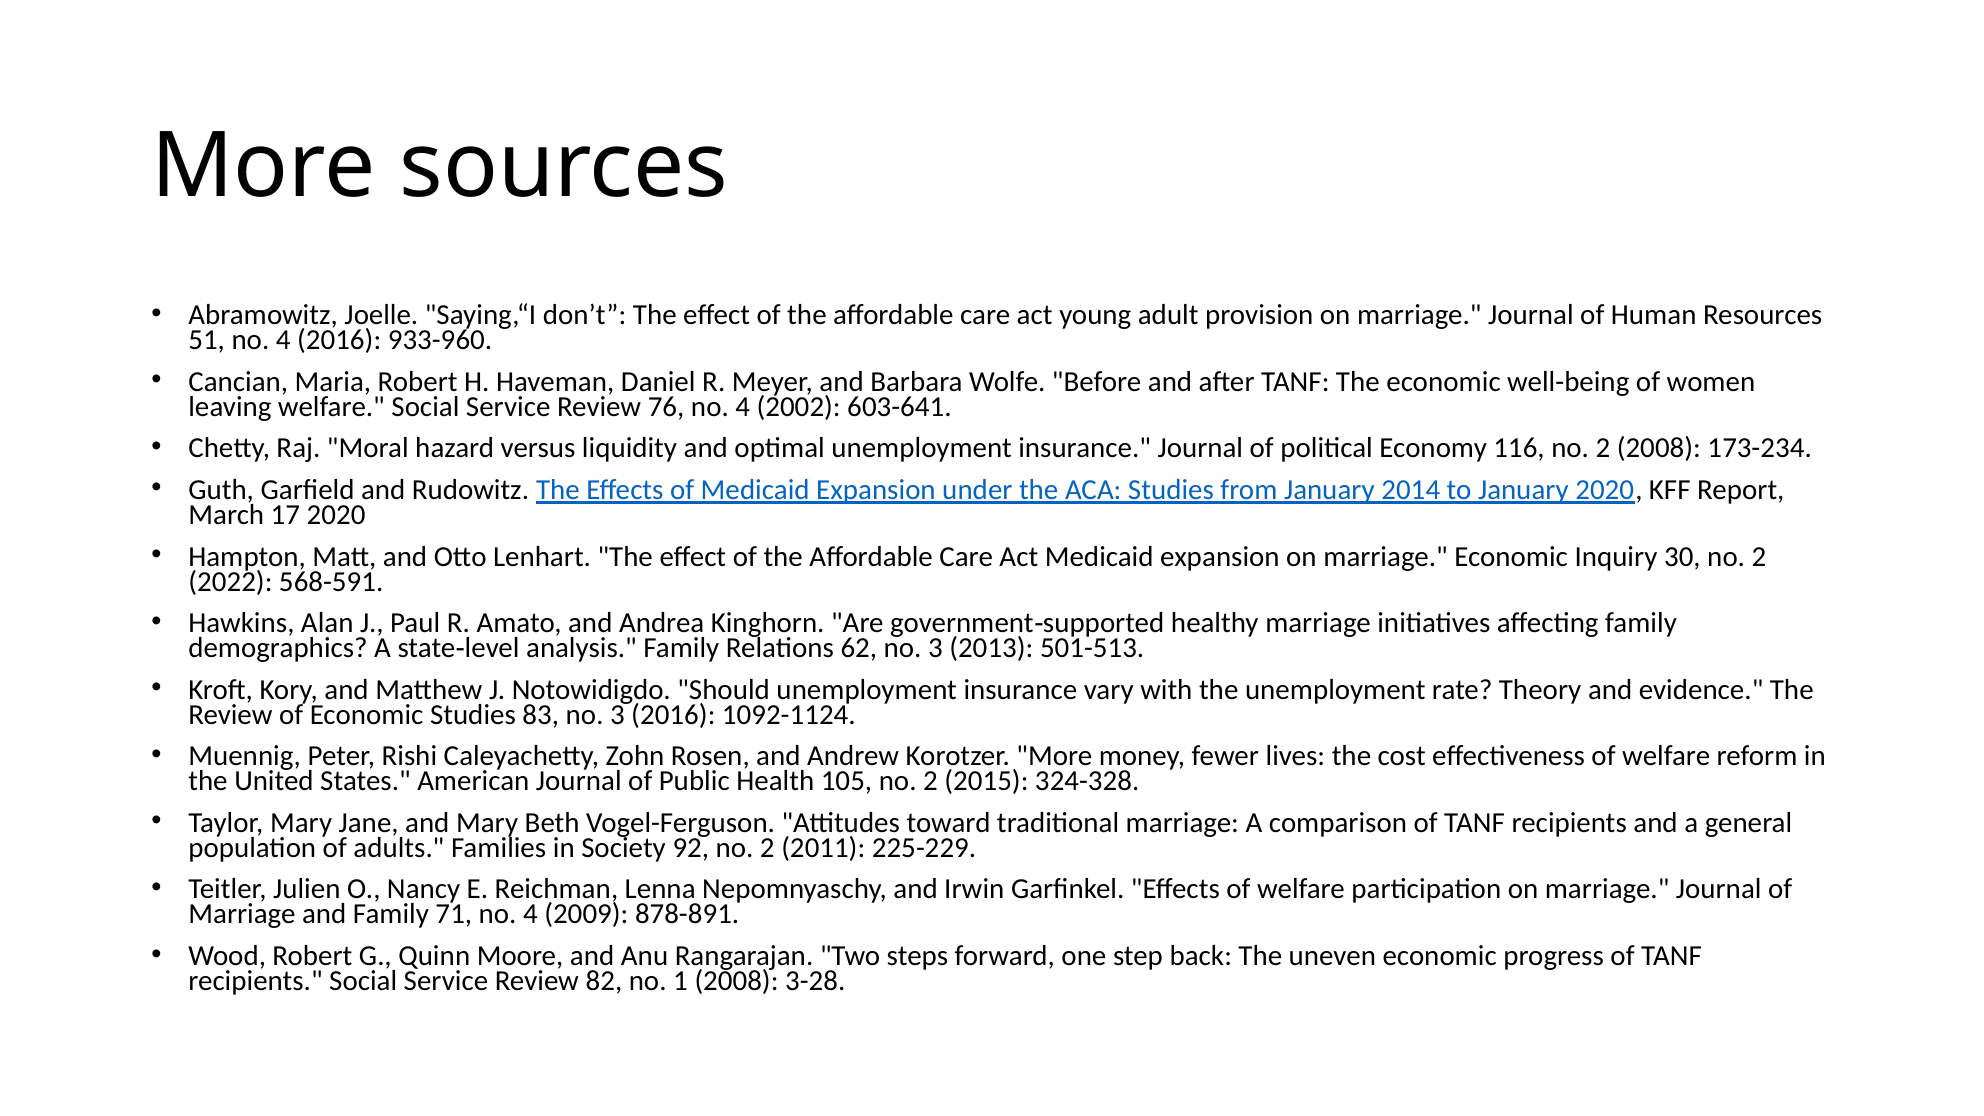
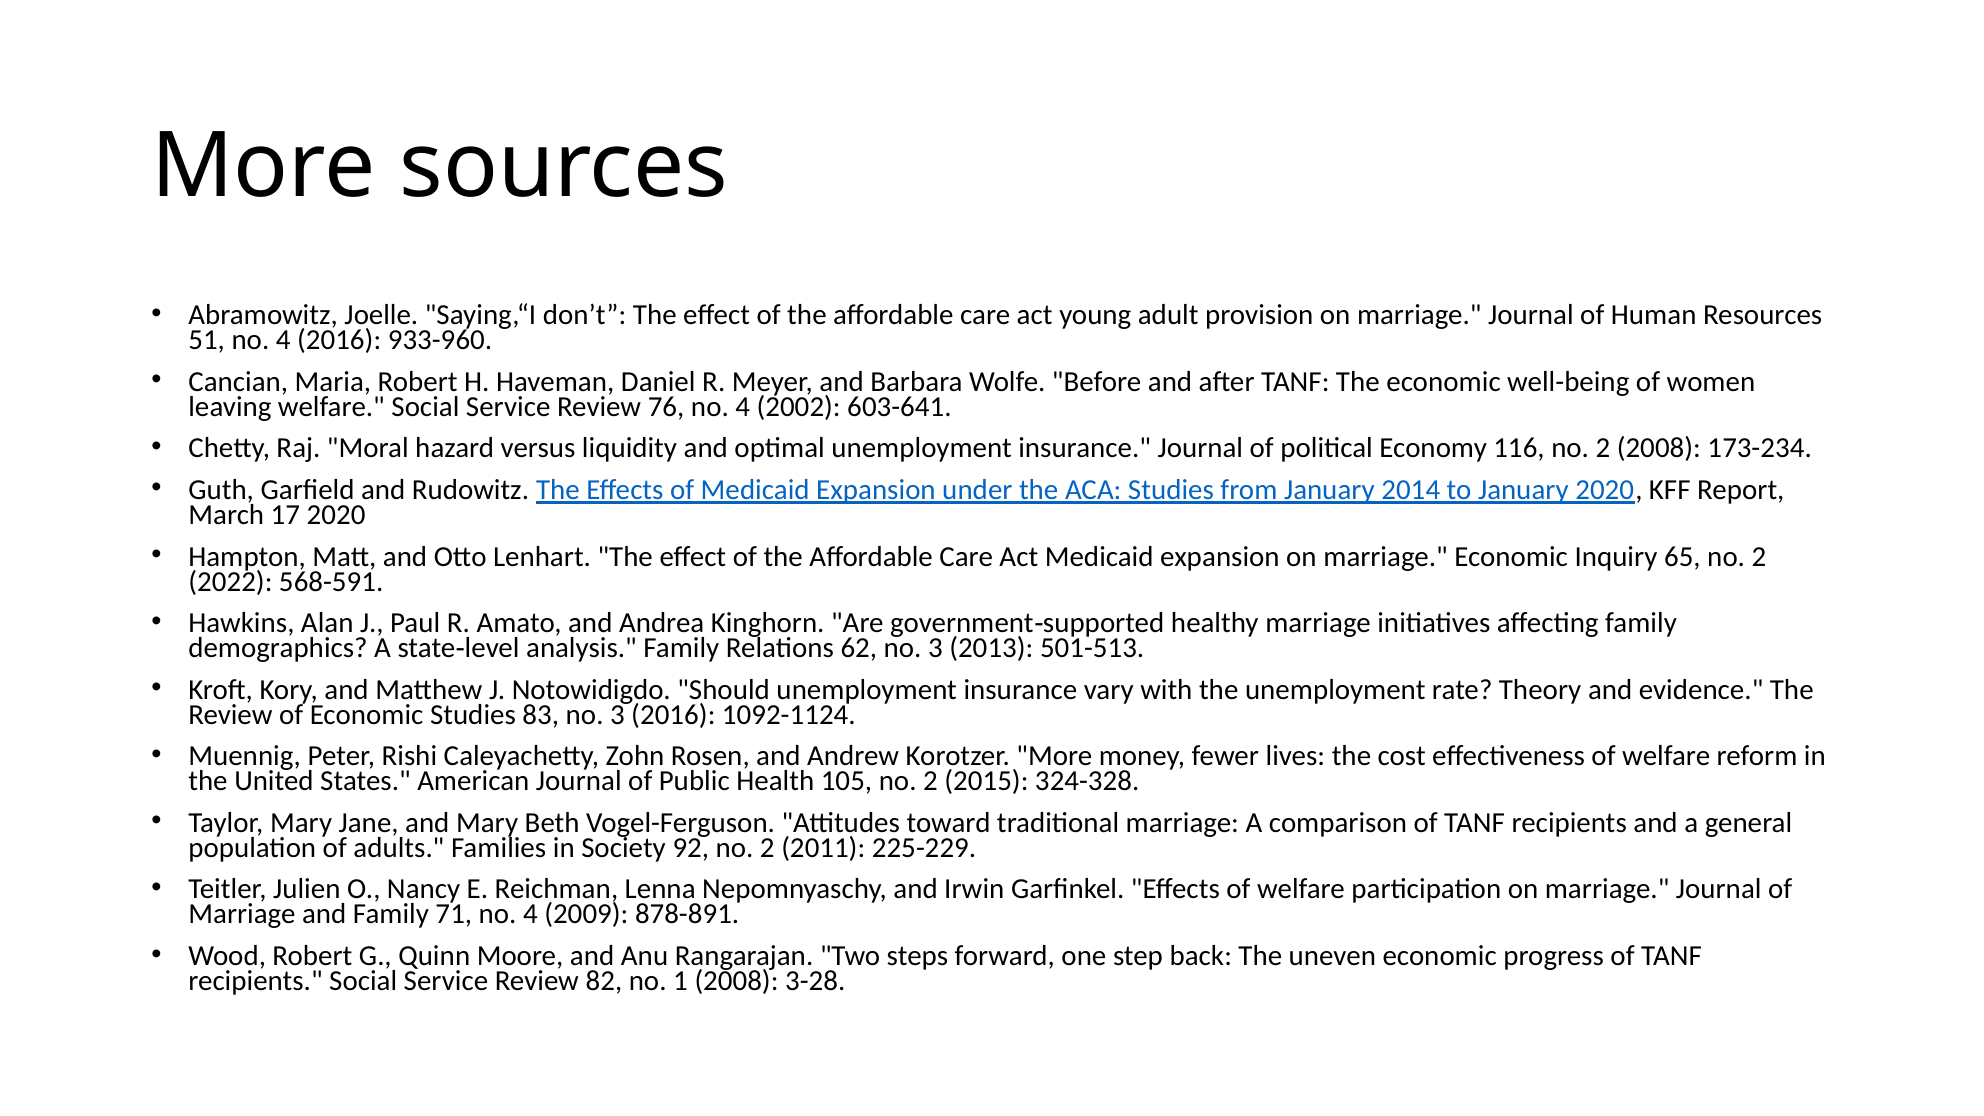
30: 30 -> 65 (1682, 557)
